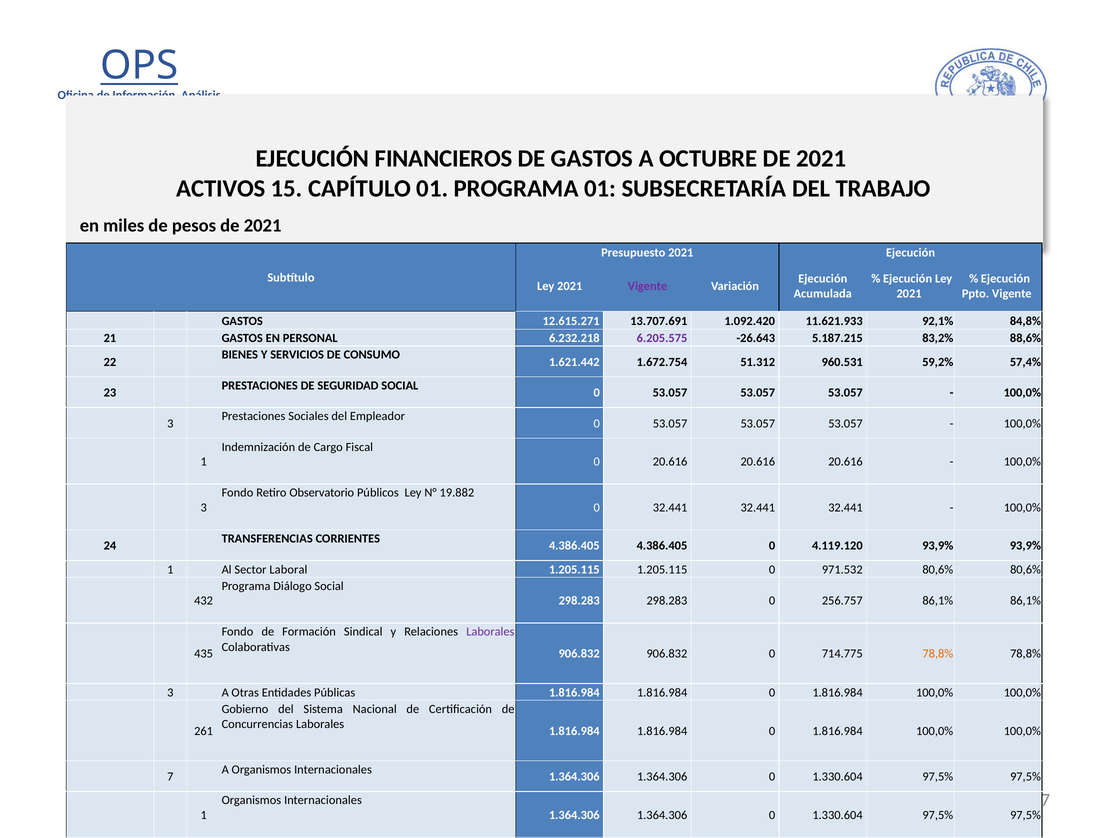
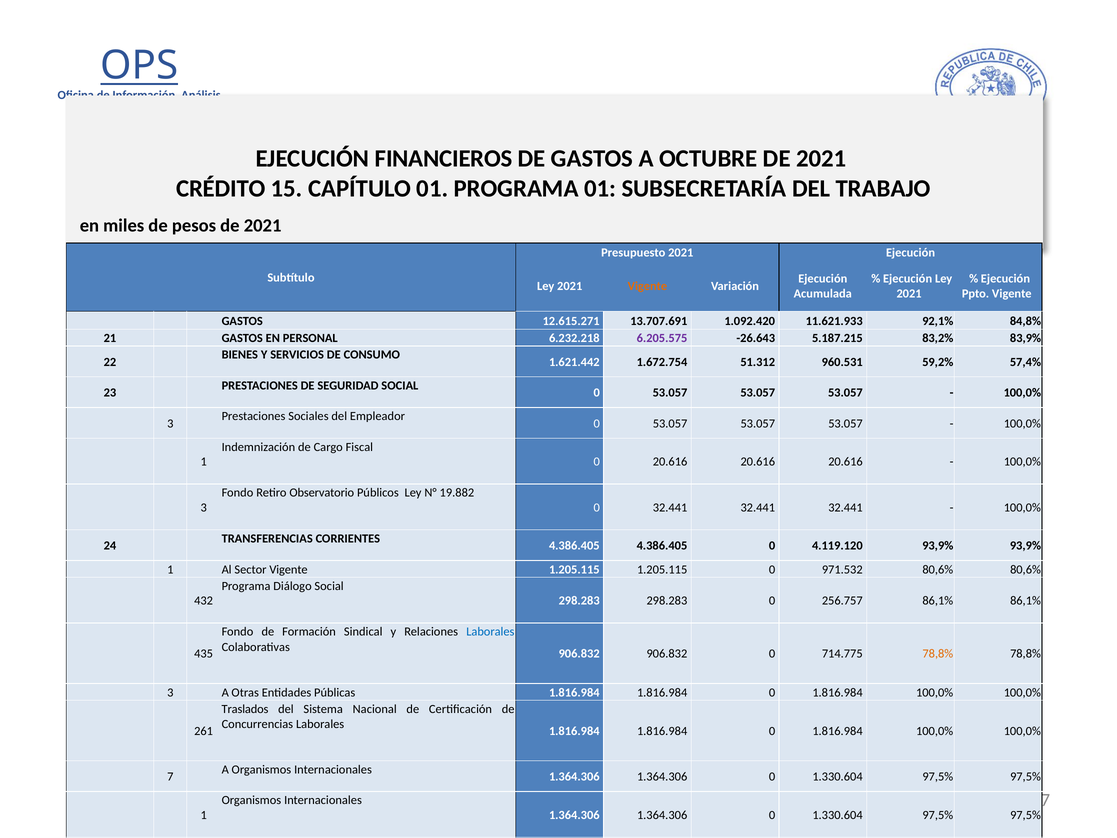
ACTIVOS: ACTIVOS -> CRÉDITO (221, 188)
Vigente colour: purple -> orange (647, 286)
88,6%: 88,6% -> 83,9% (1026, 338)
Sector Laboral: Laboral -> Vigente (289, 569)
Laborales colour: purple -> blue (490, 632)
Gobierno: Gobierno -> Traslados (245, 709)
